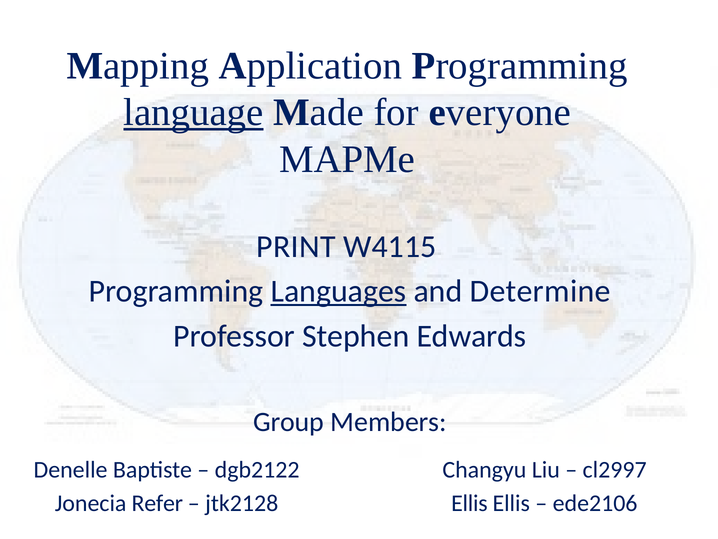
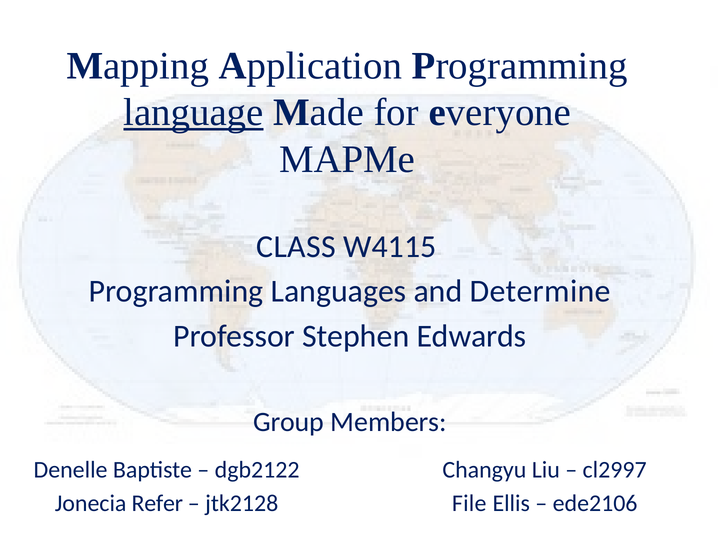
PRINT: PRINT -> CLASS (296, 246)
Languages underline: present -> none (339, 291)
Ellis: Ellis -> File (469, 503)
